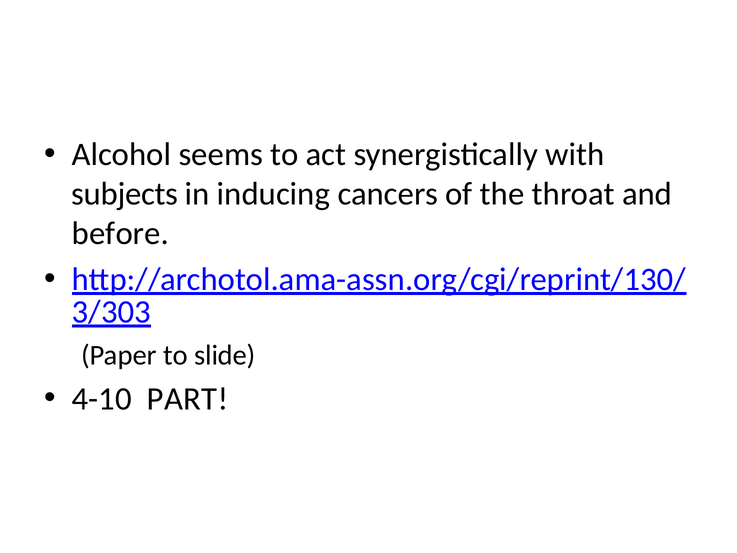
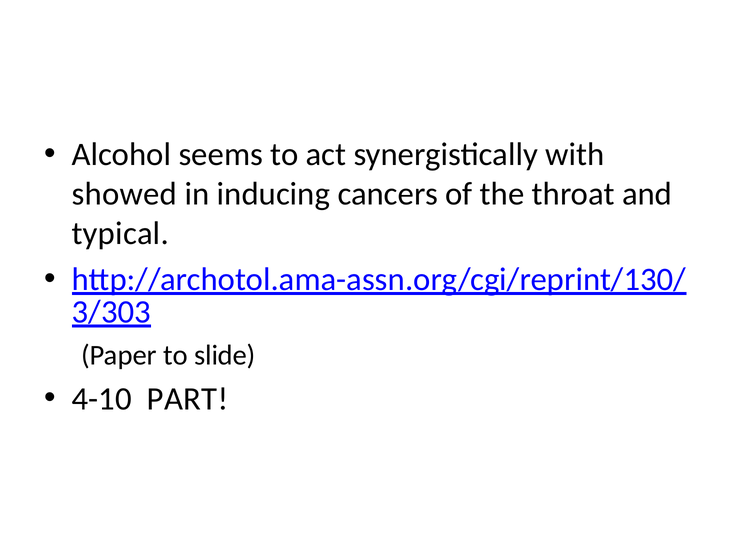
subjects: subjects -> showed (124, 194)
before: before -> typical (120, 233)
